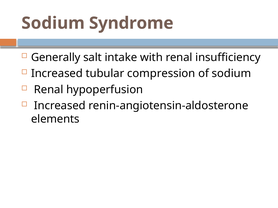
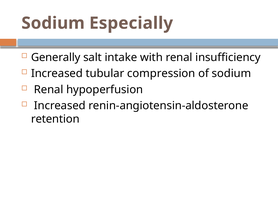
Syndrome: Syndrome -> Especially (131, 23)
elements: elements -> retention (55, 119)
